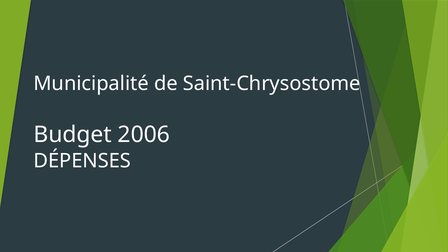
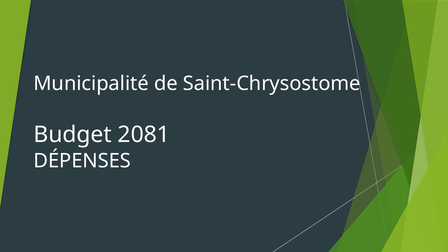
2006: 2006 -> 2081 (144, 135)
